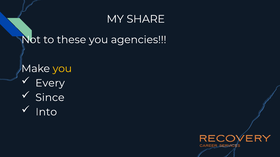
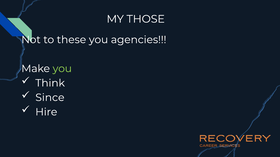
SHARE: SHARE -> THOSE (146, 19)
you colour: yellow -> light green (62, 69)
Every: Every -> Think (50, 83)
Into: Into -> Hire (46, 112)
